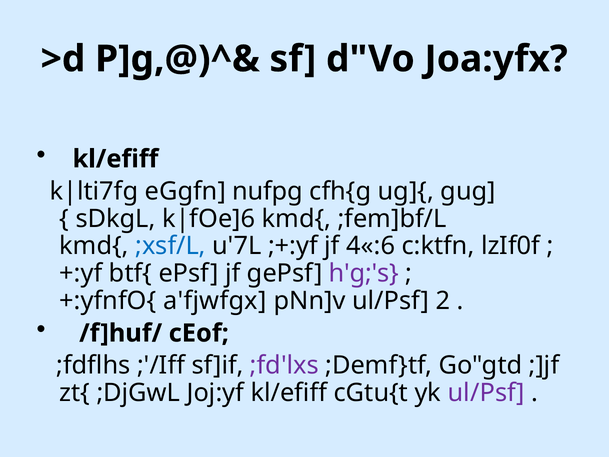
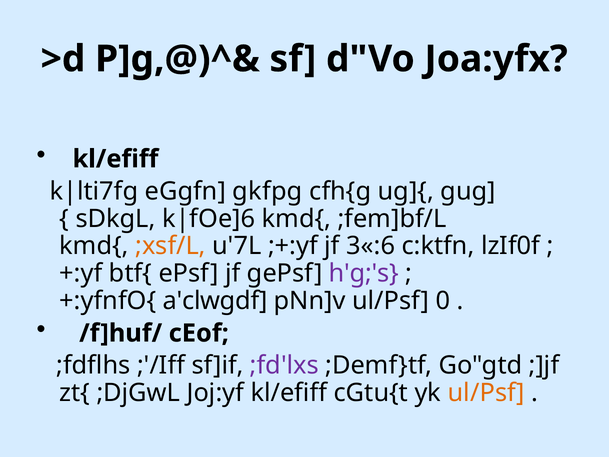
nufpg: nufpg -> gkfpg (267, 191)
;xsf/L colour: blue -> orange (170, 246)
4«:6: 4«:6 -> 3«:6 (371, 246)
a'fjwfgx: a'fjwfgx -> a'clwgdf (215, 301)
2: 2 -> 0 (443, 301)
ul/Psf colour: purple -> orange (486, 393)
